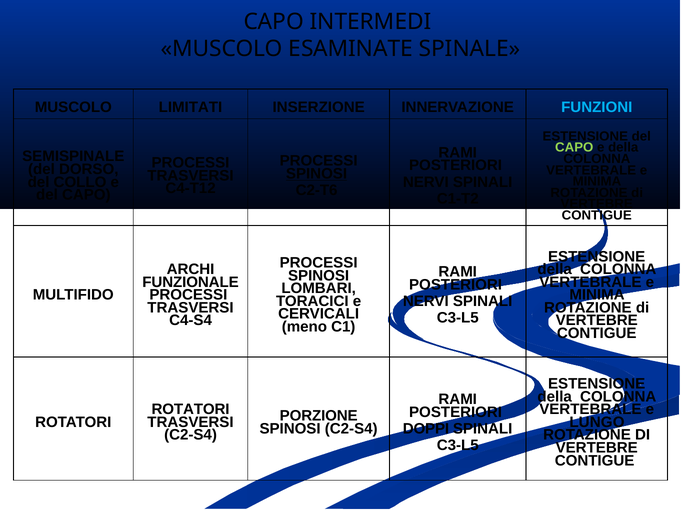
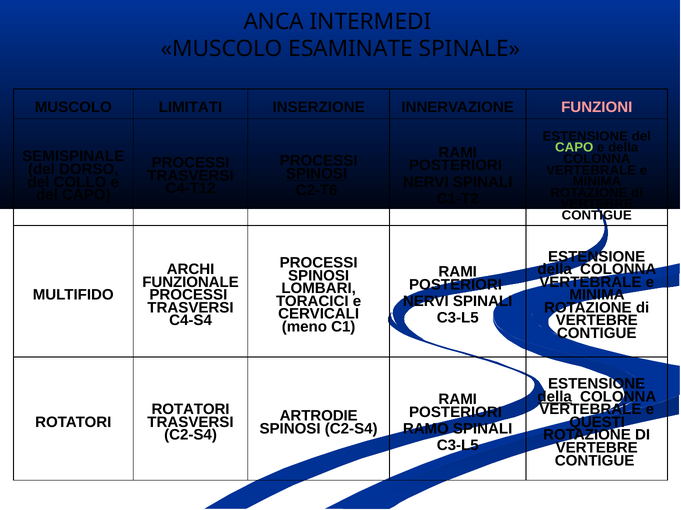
CAPO: CAPO -> ANCA (274, 22)
FUNZIONI colour: light blue -> pink (597, 107)
della underline: none -> present (555, 397)
PORZIONE: PORZIONE -> ARTRODIE (319, 416)
LUNGO: LUNGO -> QUESTI (597, 423)
DOPPI: DOPPI -> RAMO (426, 429)
